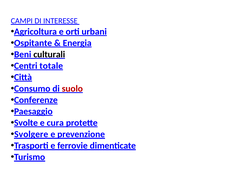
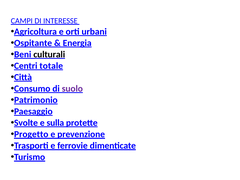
suolo colour: red -> purple (72, 89)
Conferenze: Conferenze -> Patrimonio (36, 100)
cura: cura -> sulla (55, 123)
Svolgere: Svolgere -> Progetto (31, 134)
